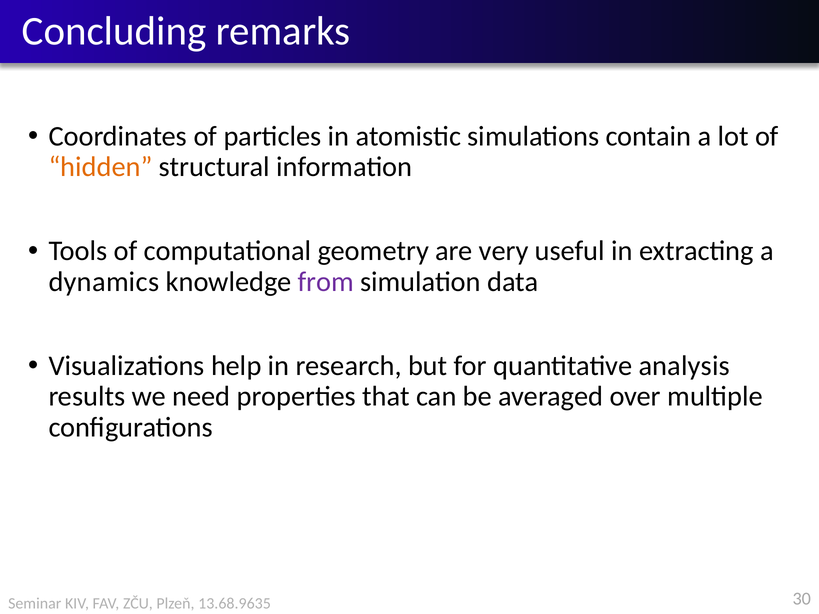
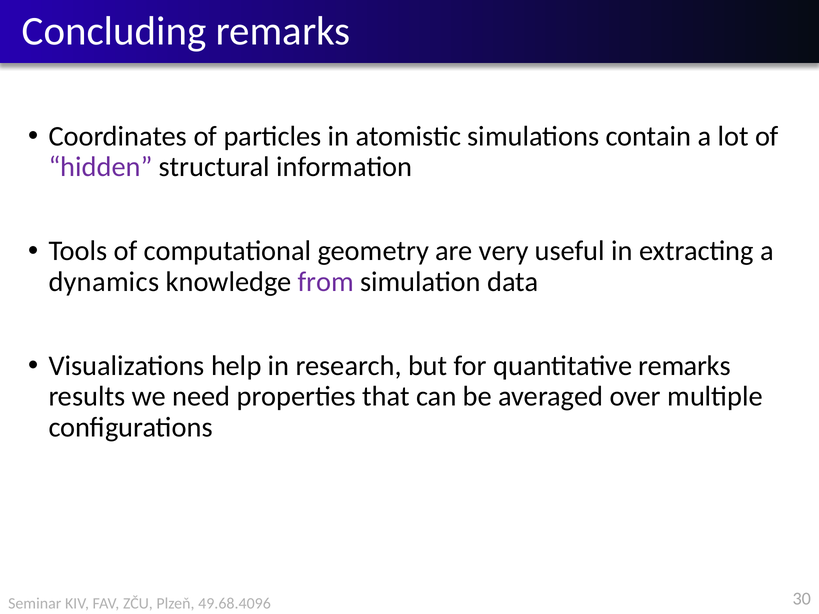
hidden colour: orange -> purple (101, 167)
quantitative analysis: analysis -> remarks (684, 366)
13.68.9635: 13.68.9635 -> 49.68.4096 (235, 604)
